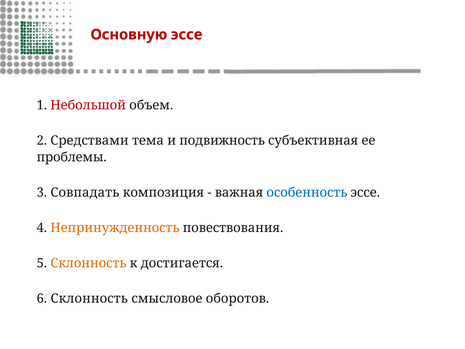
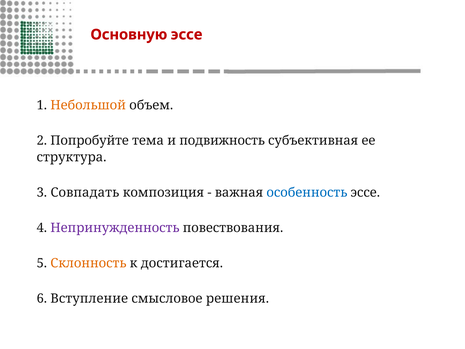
Небольшой colour: red -> orange (88, 105)
Средствами: Средствами -> Попробуйте (90, 140)
проблемы: проблемы -> структура (72, 157)
Непринужденность colour: orange -> purple (115, 228)
6 Склонность: Склонность -> Вступление (89, 298)
оборотов: оборотов -> решения (237, 298)
